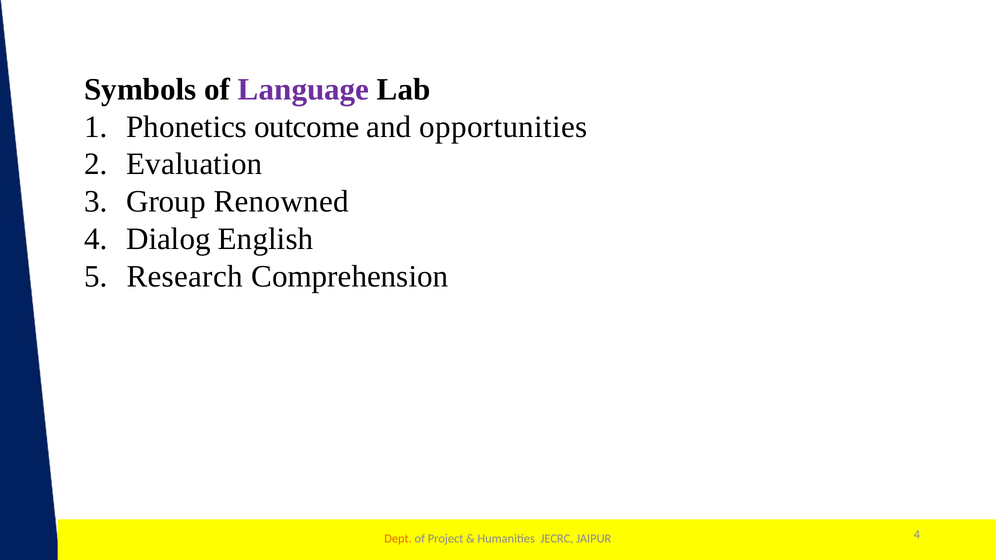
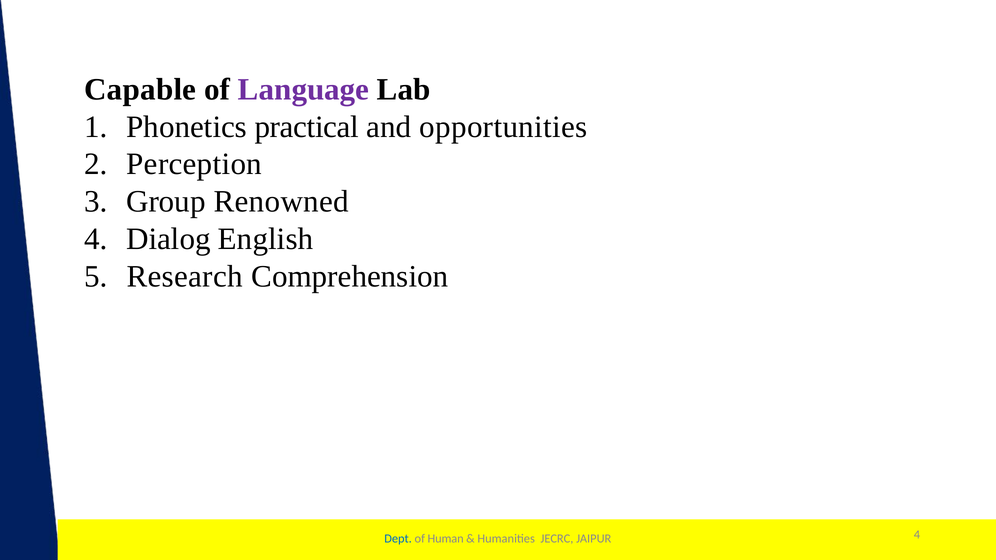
Symbols: Symbols -> Capable (140, 89)
outcome: outcome -> practical (307, 127)
Evaluation: Evaluation -> Perception (194, 164)
Dept colour: orange -> blue (398, 539)
Project: Project -> Human (446, 539)
